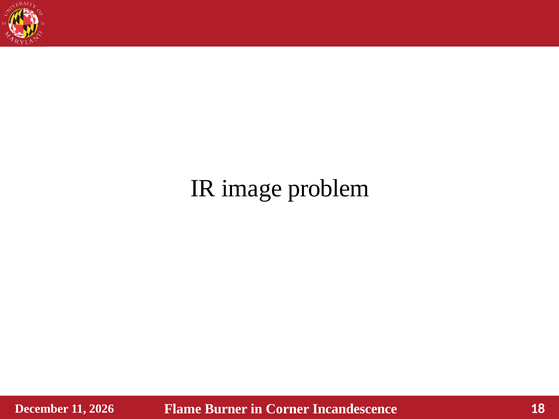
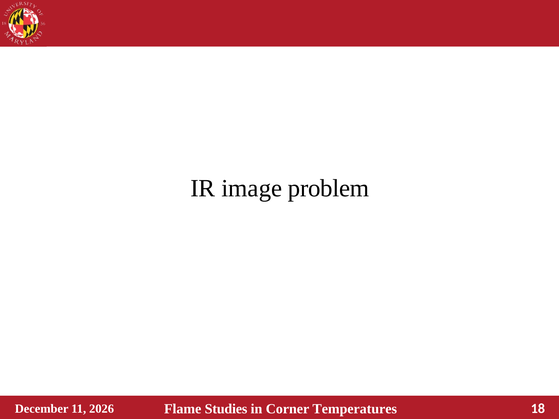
Burner: Burner -> Studies (226, 409)
Incandescence: Incandescence -> Temperatures (355, 409)
